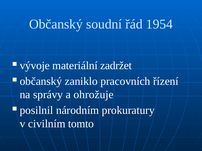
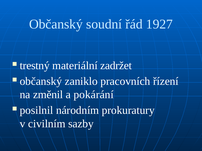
1954: 1954 -> 1927 (159, 24)
vývoje: vývoje -> trestný (35, 66)
správy: správy -> změnil (48, 95)
ohrožuje: ohrožuje -> pokárání (94, 95)
tomto: tomto -> sazby (81, 124)
